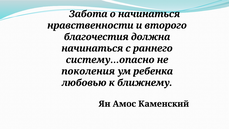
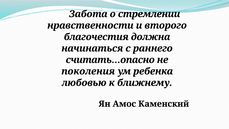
о начинаться: начинаться -> стремлении (149, 14)
систему…опасно: систему…опасно -> считать…опасно (110, 60)
